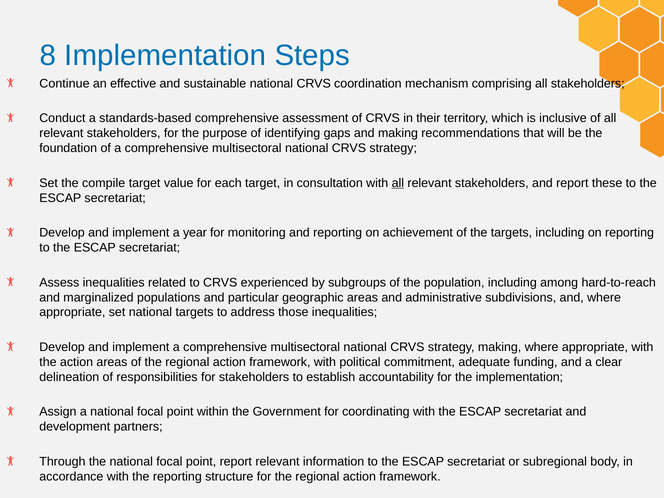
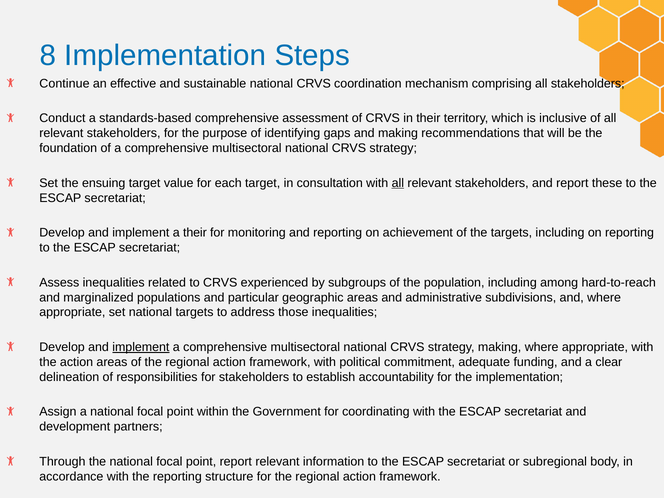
compile: compile -> ensuing (104, 183)
a year: year -> their (195, 233)
implement underline: none -> present (141, 347)
